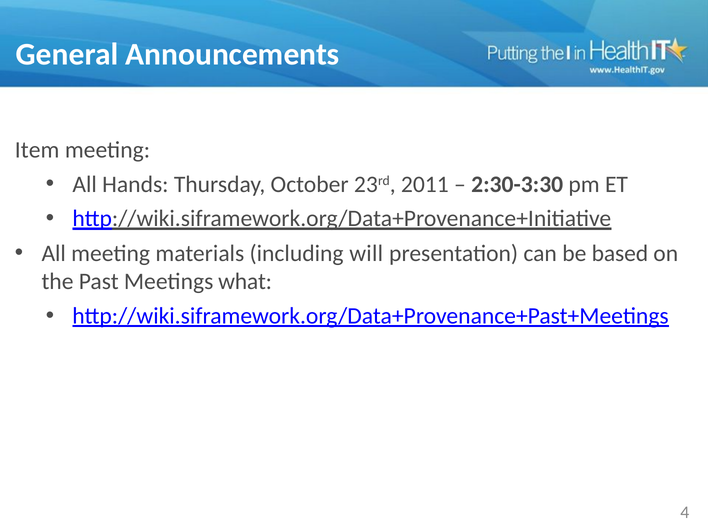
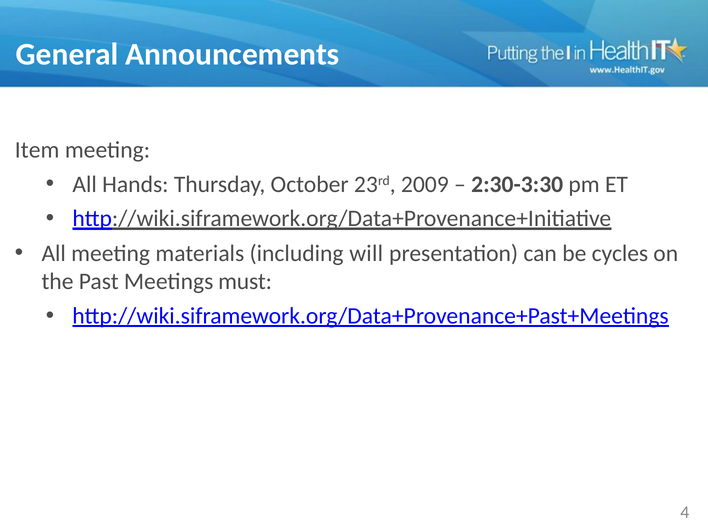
2011: 2011 -> 2009 (425, 184)
based: based -> cycles (620, 253)
what: what -> must (245, 282)
